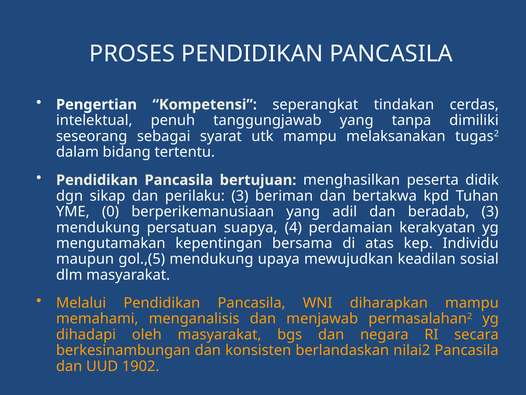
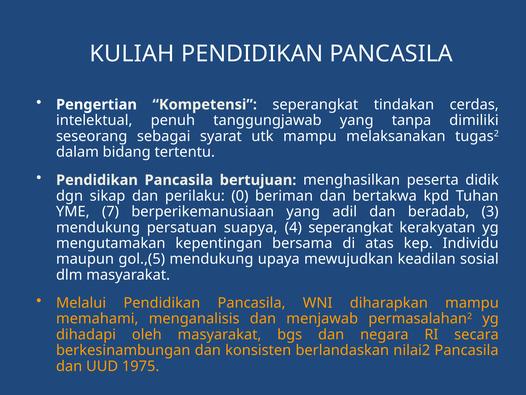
PROSES: PROSES -> KULIAH (132, 54)
perilaku 3: 3 -> 0 (240, 196)
0: 0 -> 7 (110, 211)
4 perdamaian: perdamaian -> seperangkat (351, 227)
1902: 1902 -> 1975 (141, 366)
